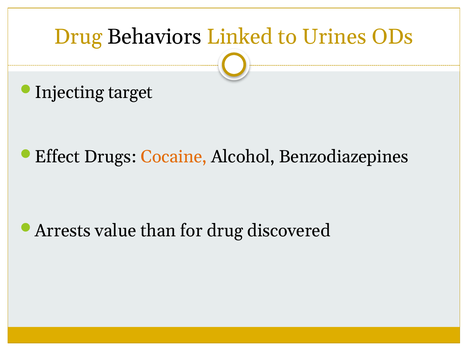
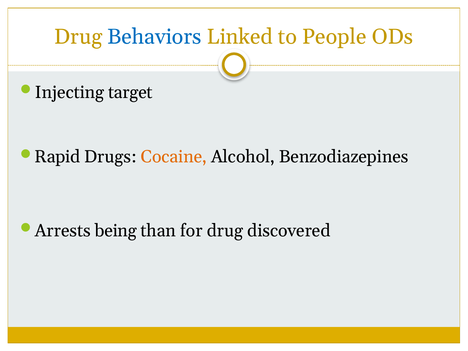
Behaviors colour: black -> blue (155, 37)
Urines: Urines -> People (334, 37)
Effect: Effect -> Rapid (57, 157)
value: value -> being (116, 231)
